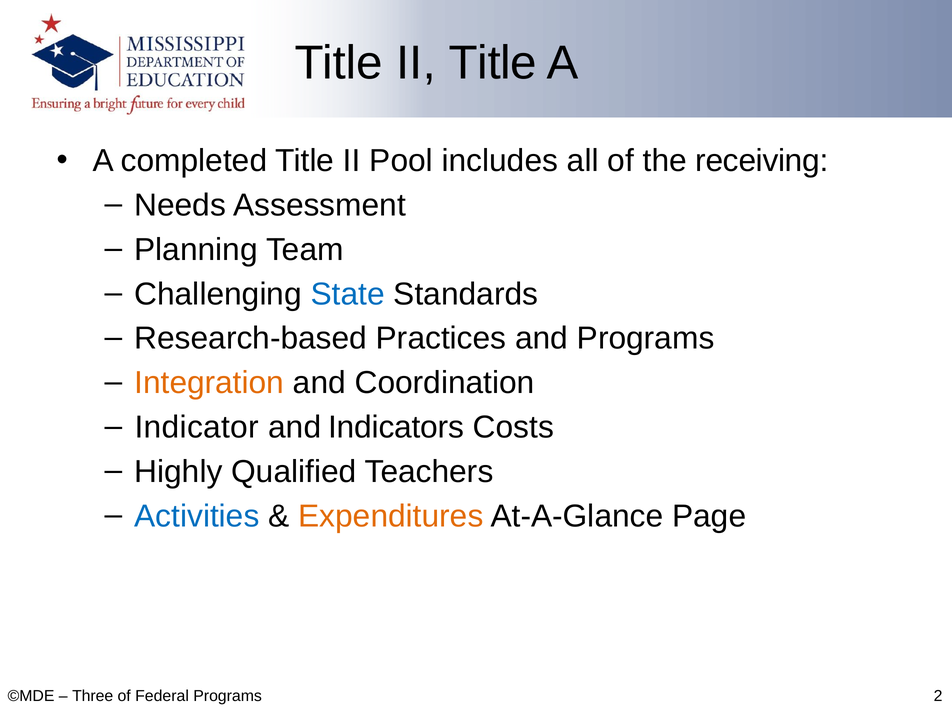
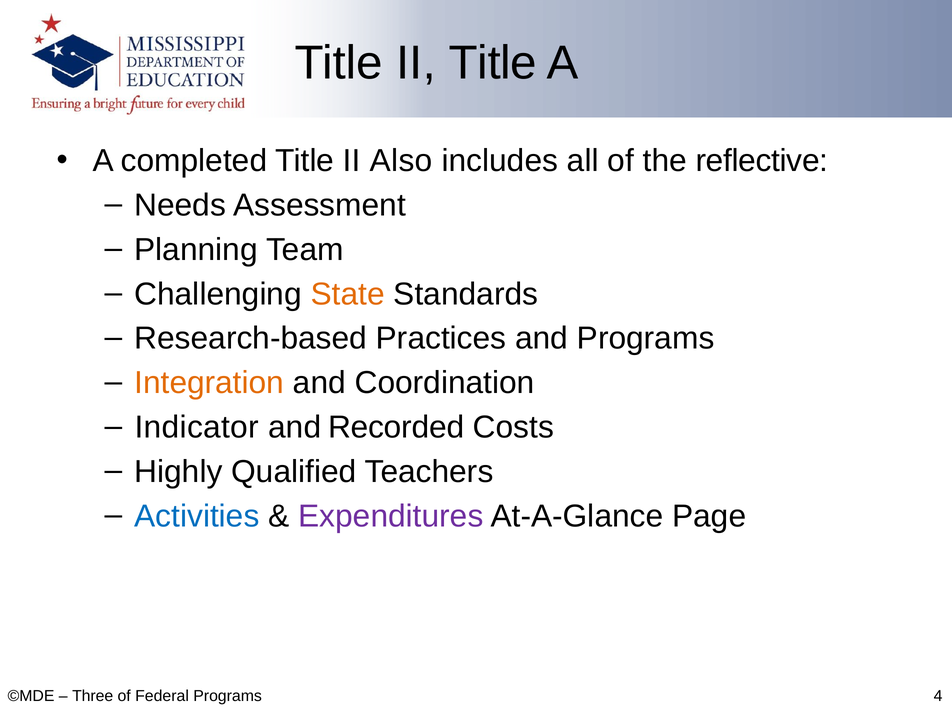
Pool: Pool -> Also (401, 161)
receiving: receiving -> reflective (762, 161)
State colour: blue -> orange (348, 294)
Indicators: Indicators -> Recorded (396, 427)
Expenditures colour: orange -> purple (391, 516)
2: 2 -> 4 (938, 696)
